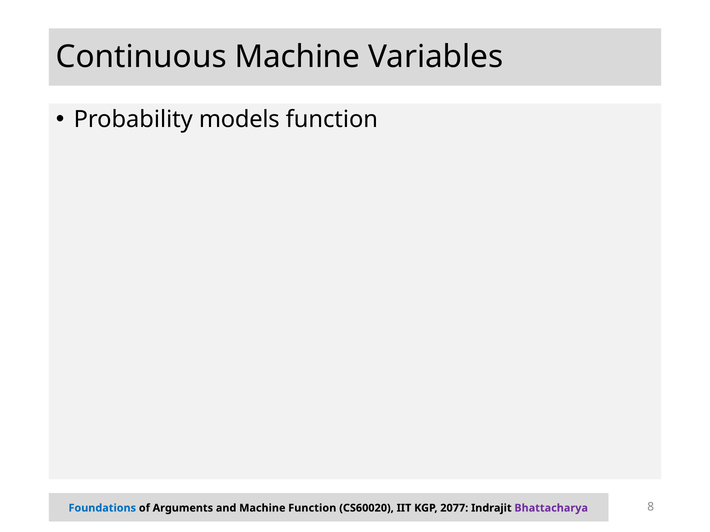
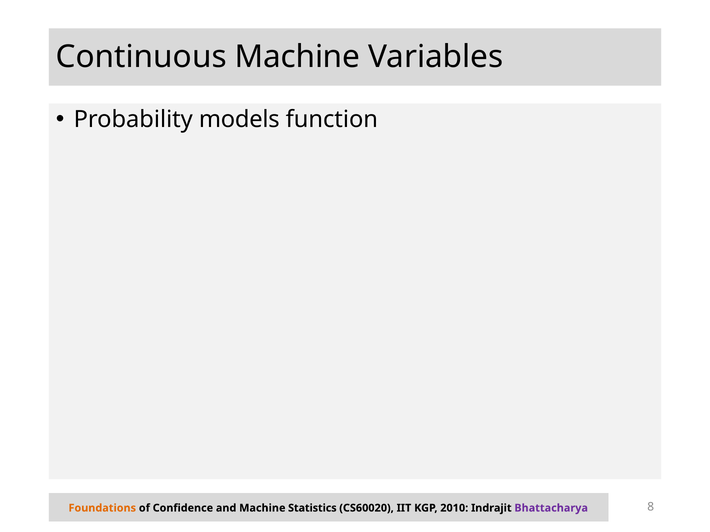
Foundations colour: blue -> orange (102, 508)
Arguments: Arguments -> Confidence (183, 508)
Machine Function: Function -> Statistics (312, 508)
2077: 2077 -> 2010 (454, 508)
